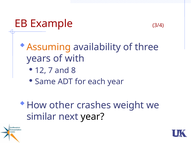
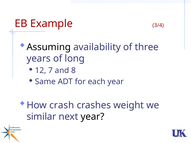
Assuming colour: orange -> black (49, 47)
with: with -> long (75, 59)
other: other -> crash (62, 105)
